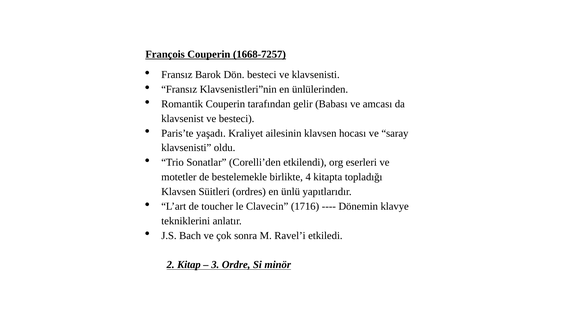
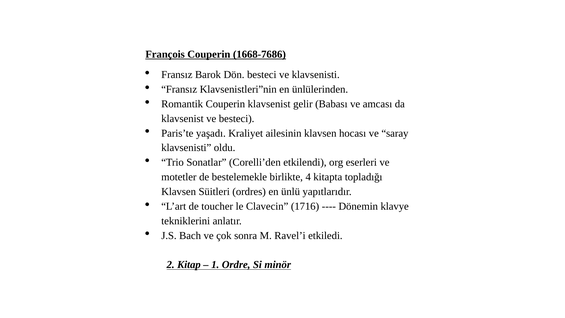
1668-7257: 1668-7257 -> 1668-7686 (259, 54)
Couperin tarafından: tarafından -> klavsenist (269, 104)
3: 3 -> 1 (215, 265)
